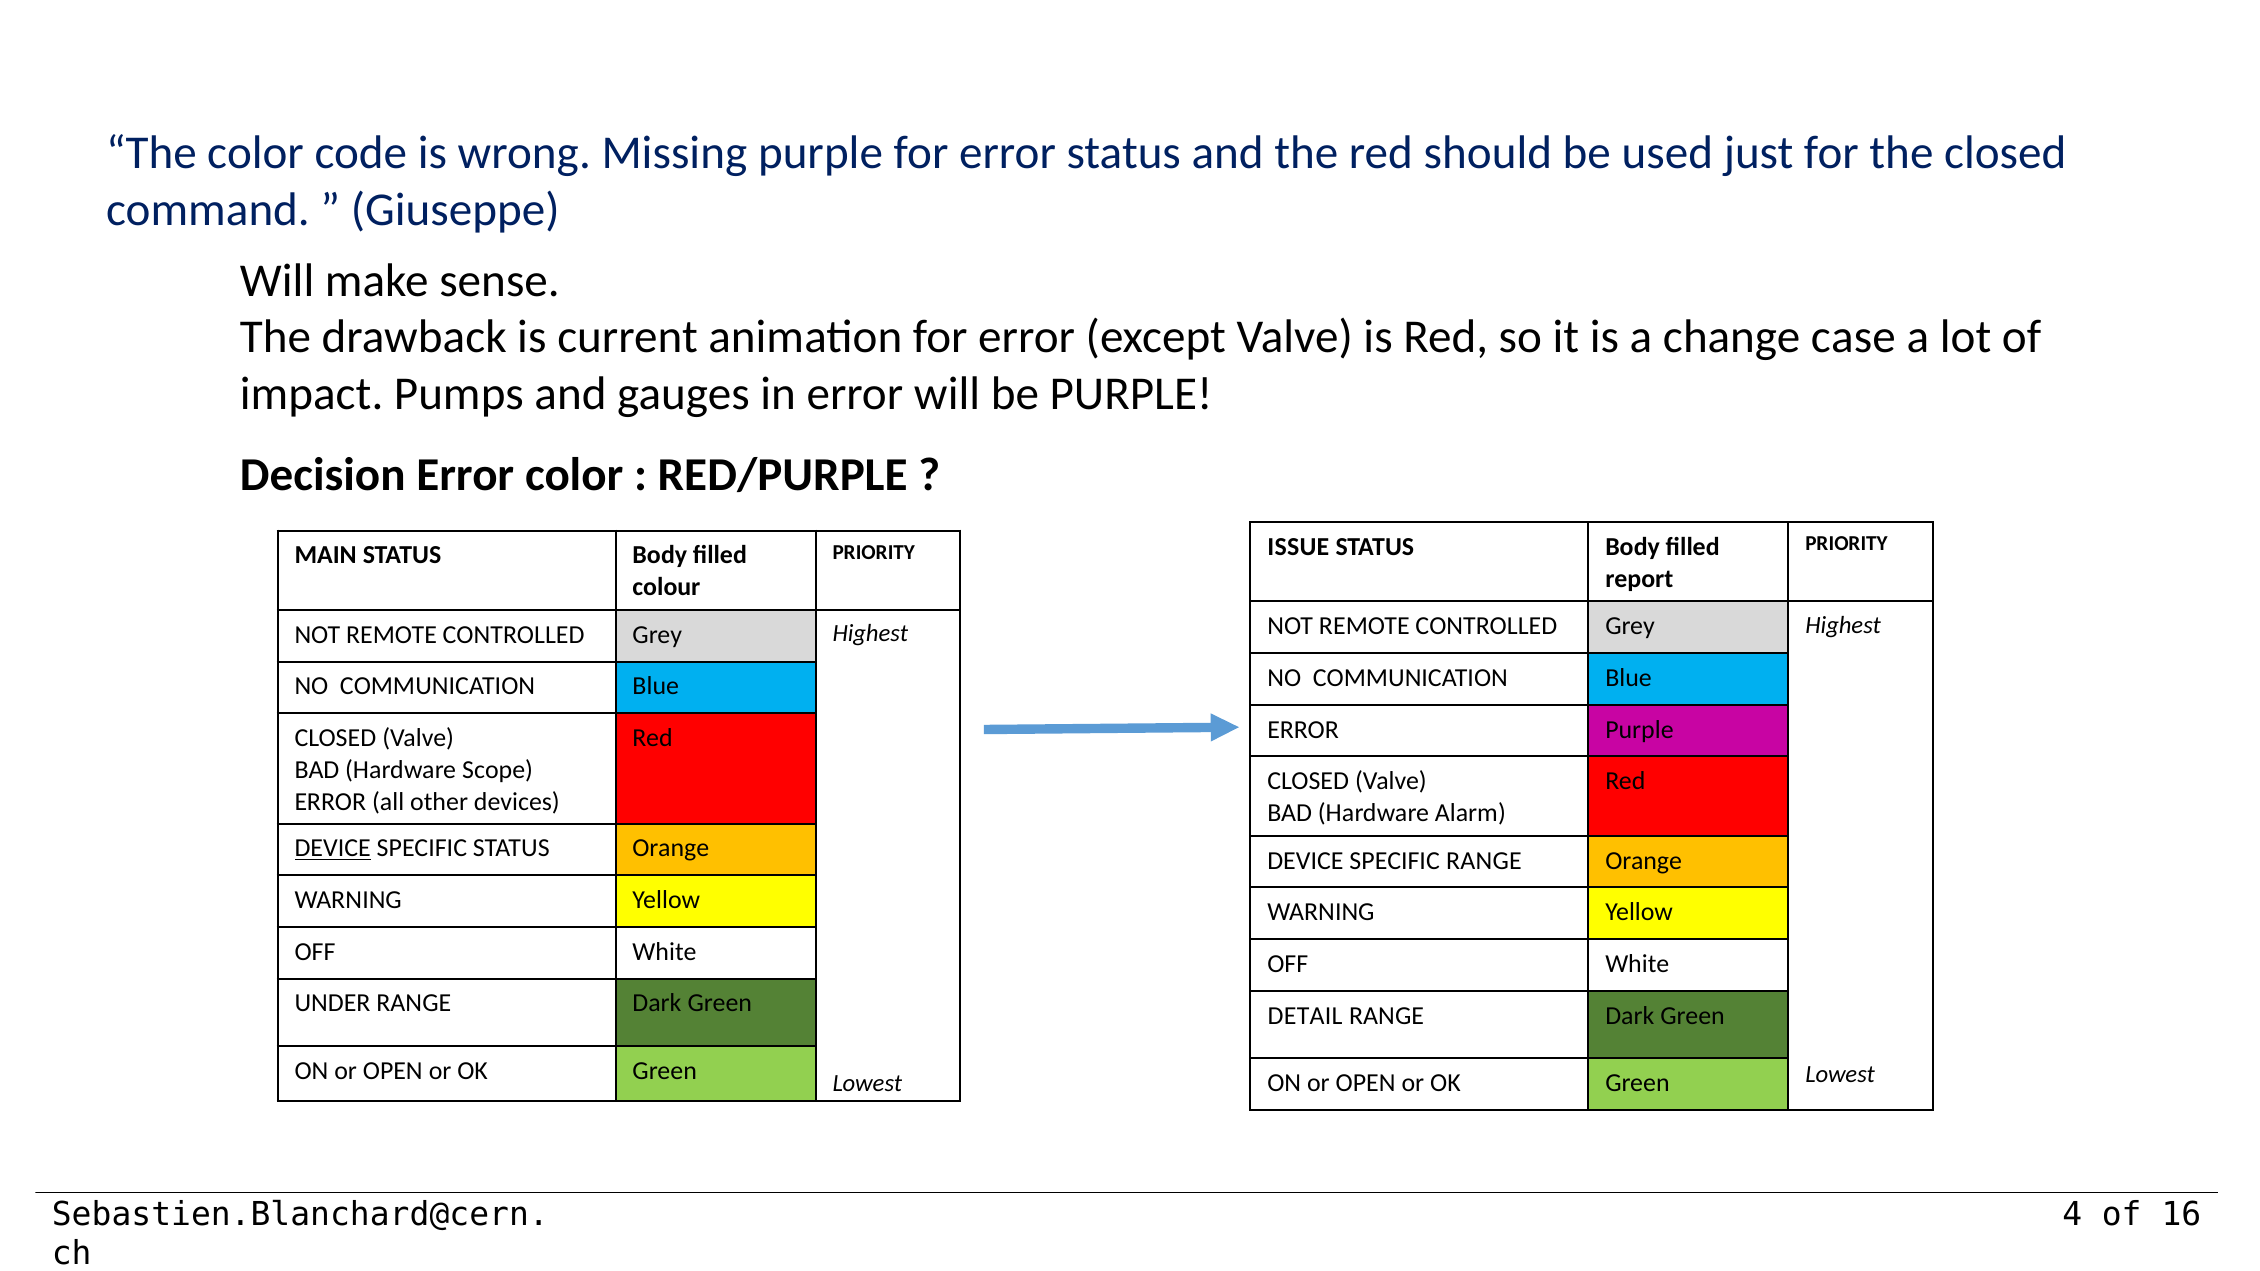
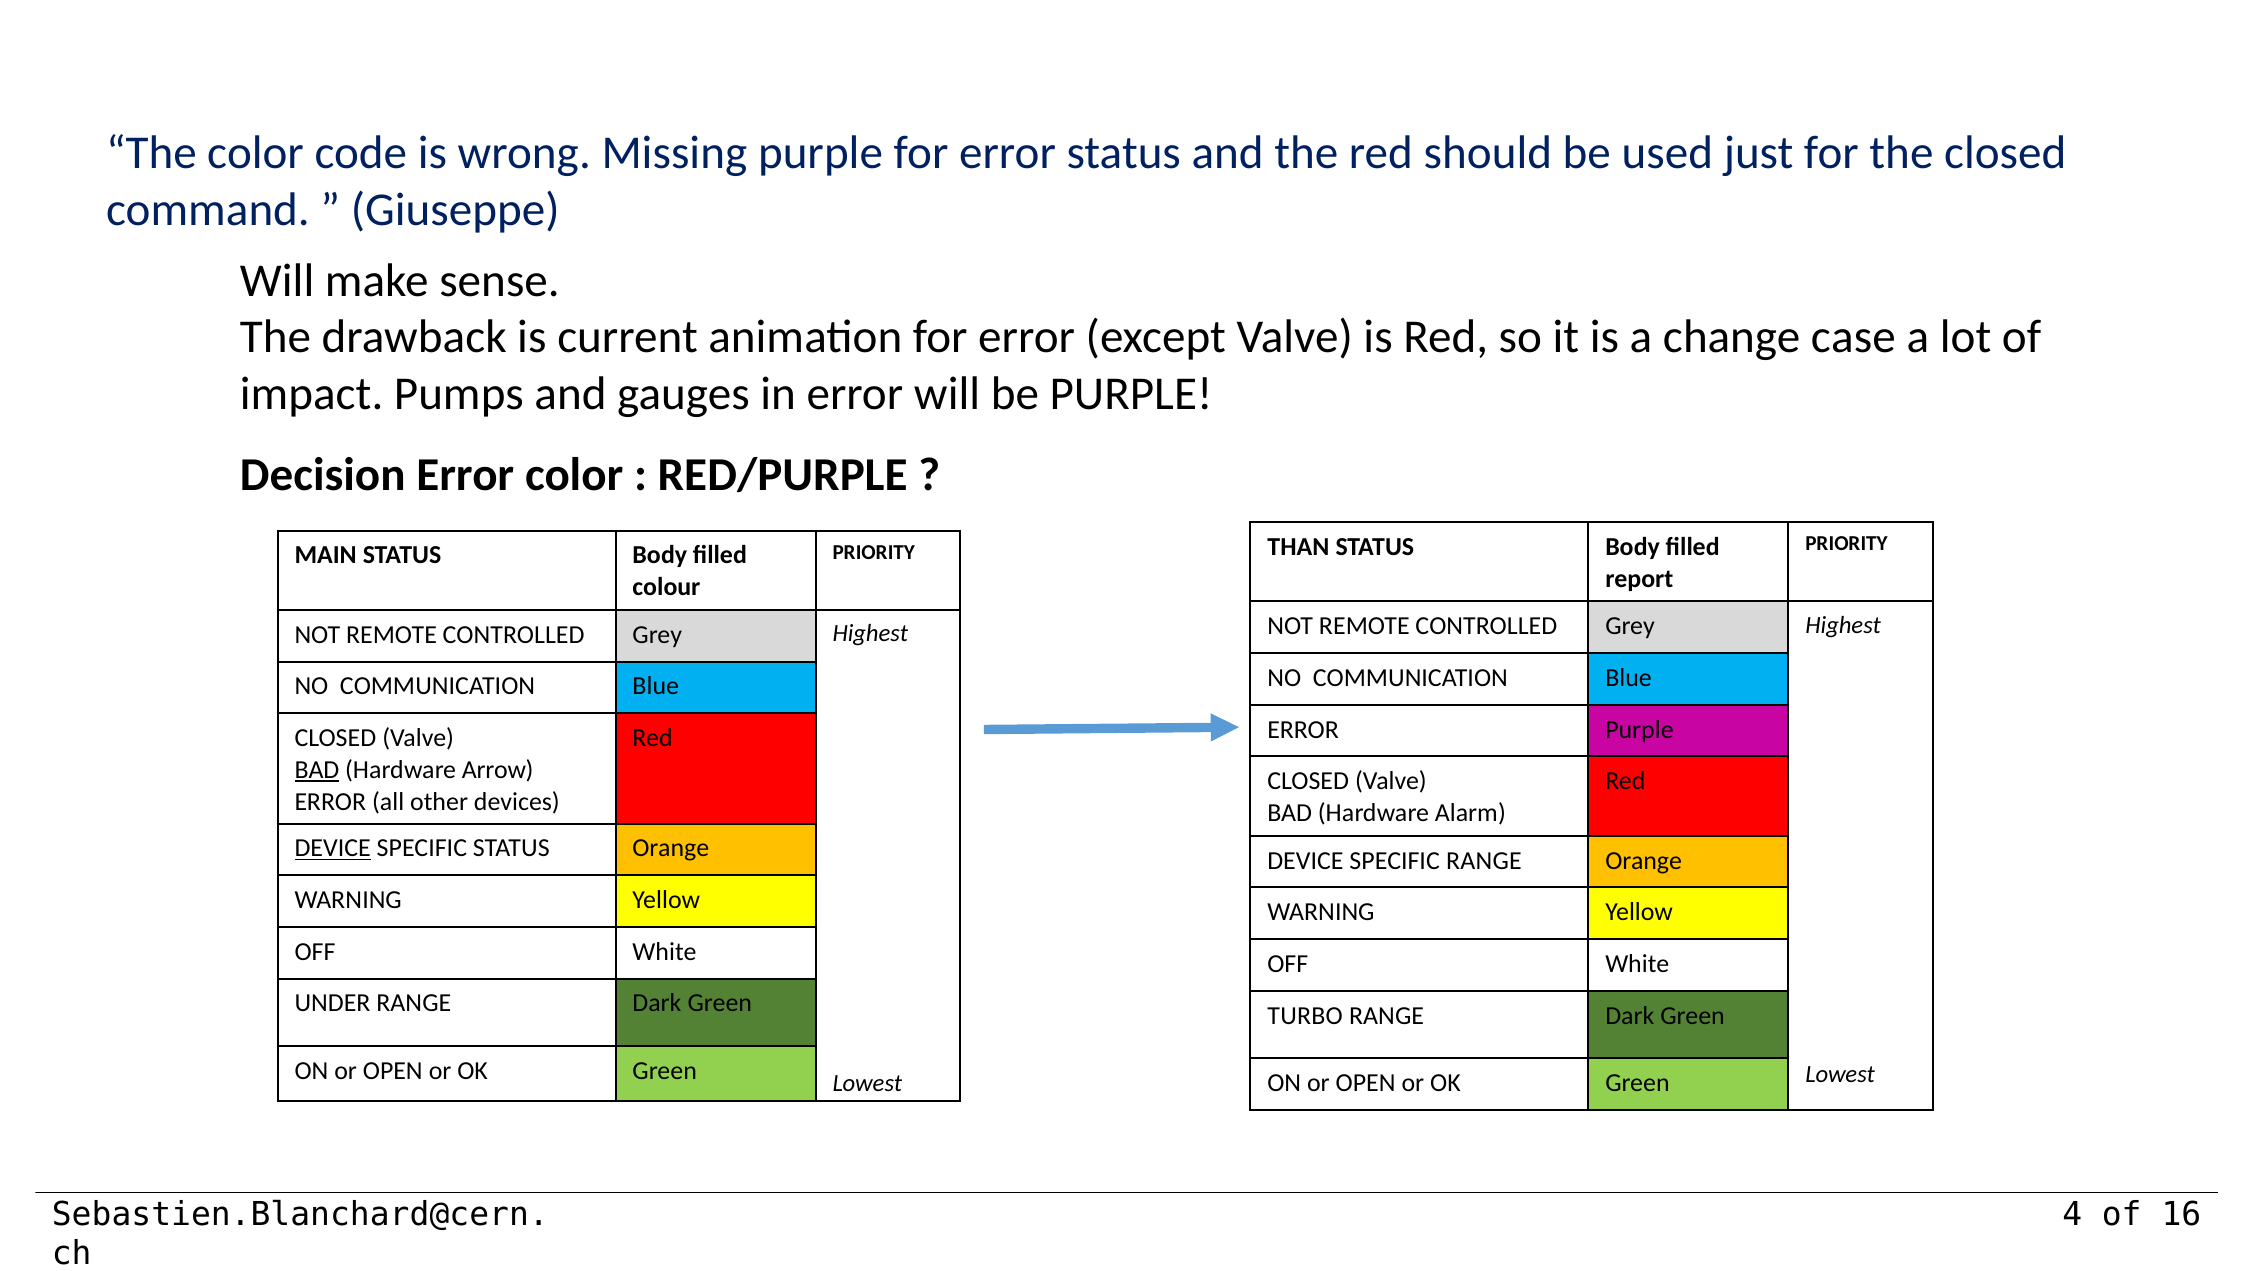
ISSUE: ISSUE -> THAN (1298, 547)
BAD underline: none -> present (317, 770)
Scope: Scope -> Arrow (498, 770)
DETAIL: DETAIL -> TURBO (1305, 1016)
